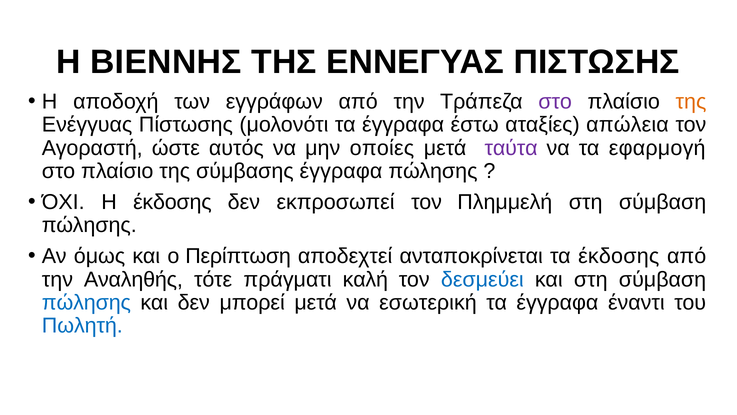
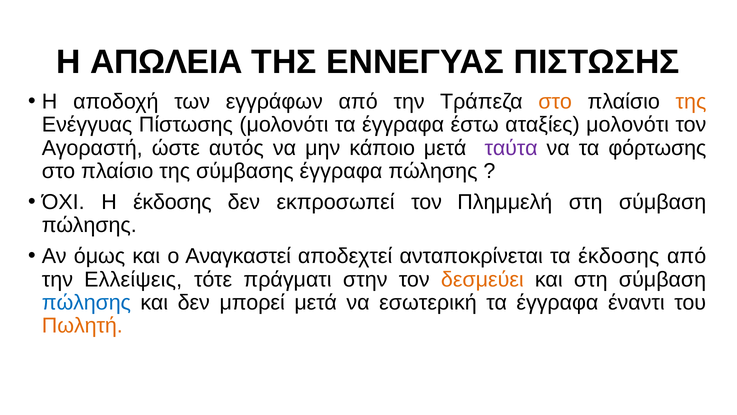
ΒΙΕΝΝΗΣ: ΒΙΕΝΝΗΣ -> ΑΠΩΛΕΙΑ (166, 62)
στο colour: purple -> orange (555, 102)
αταξίες απώλεια: απώλεια -> μολονότι (628, 125)
οποίες: οποίες -> κάποιο (382, 148)
εφαρμογή: εφαρμογή -> φόρτωσης (657, 148)
Περίπτωση: Περίπτωση -> Αναγκαστεί (238, 256)
Αναληθής: Αναληθής -> Ελλείψεις (133, 279)
καλή: καλή -> στην (365, 279)
δεσμεύει colour: blue -> orange (482, 279)
Πωλητή colour: blue -> orange (82, 325)
